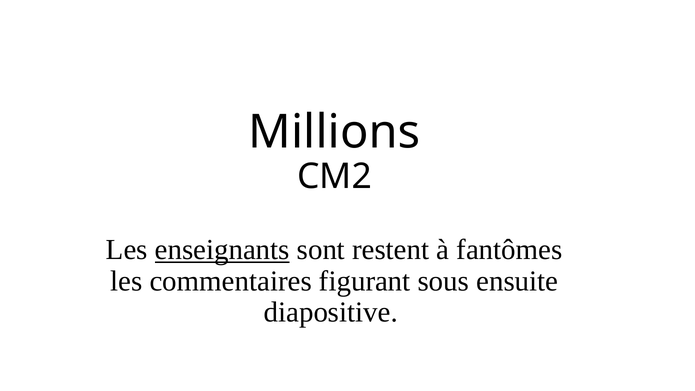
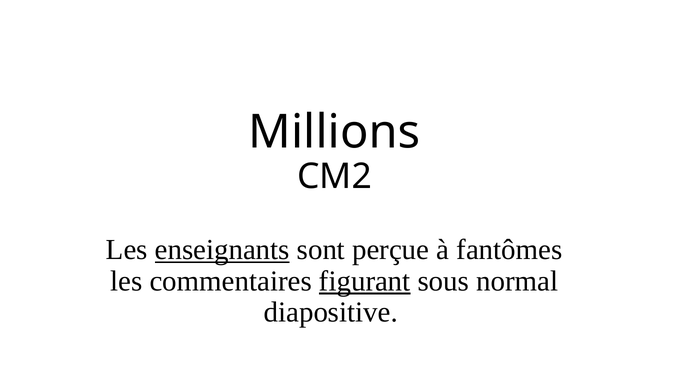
restent: restent -> perçue (391, 250)
figurant underline: none -> present (365, 281)
ensuite: ensuite -> normal (517, 281)
